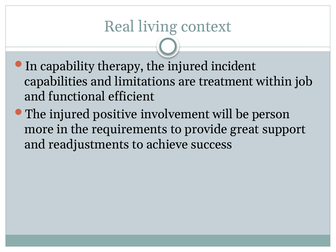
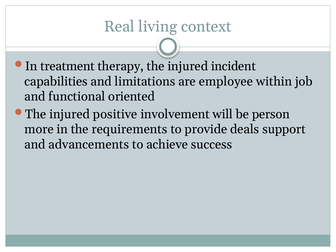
capability: capability -> treatment (68, 66)
treatment: treatment -> employee (226, 81)
efficient: efficient -> oriented (132, 96)
great: great -> deals (245, 129)
readjustments: readjustments -> advancements (89, 144)
